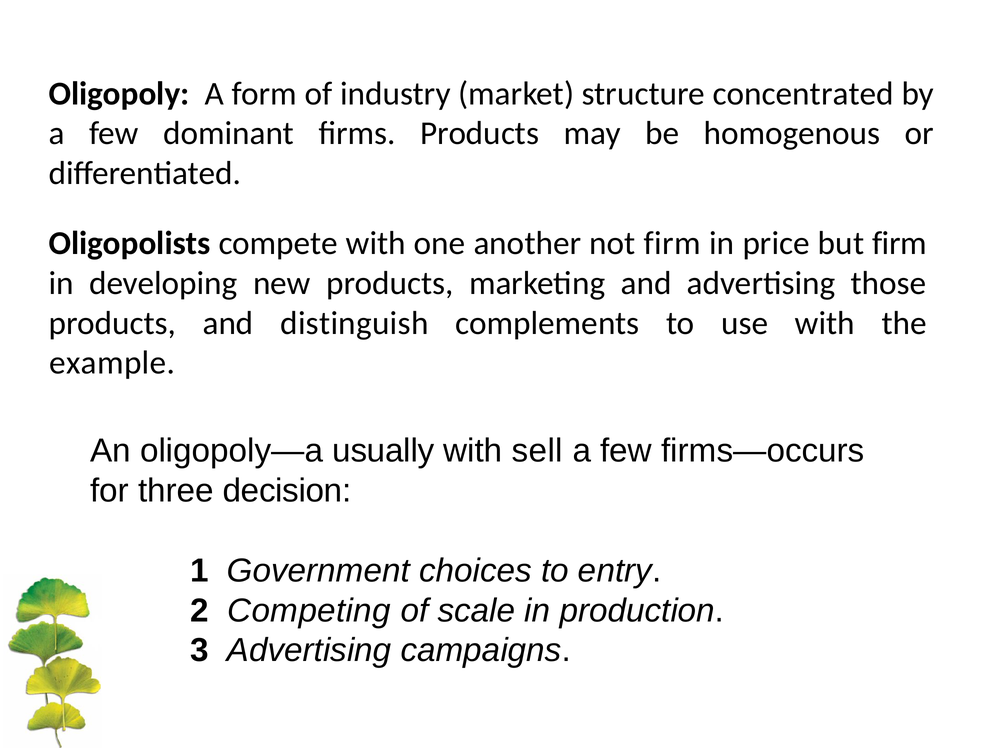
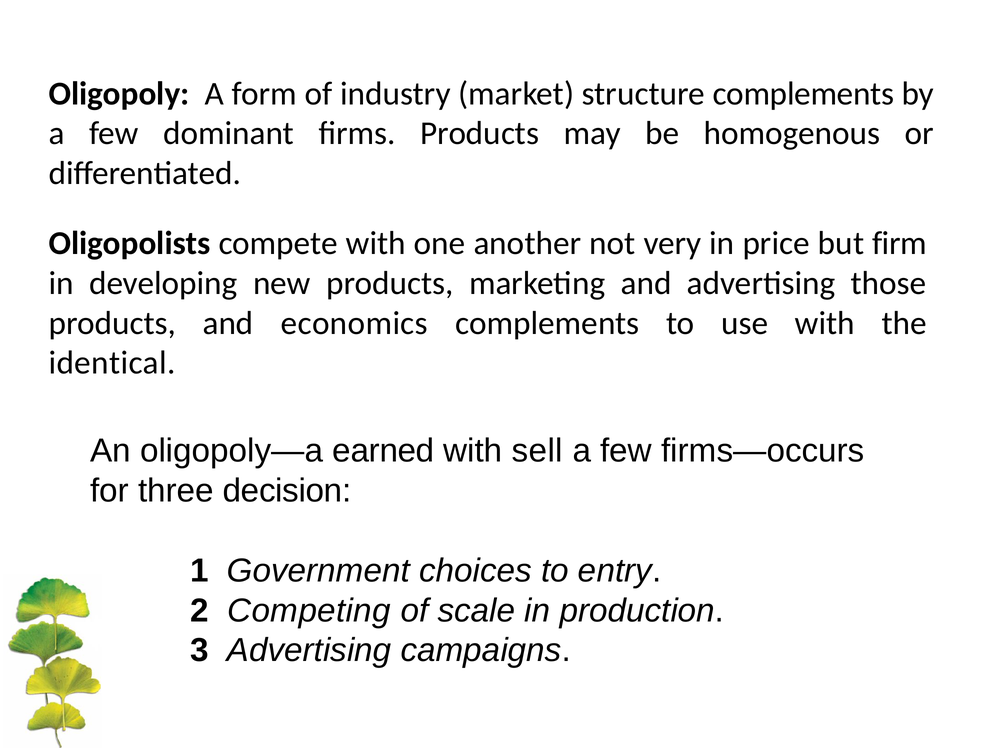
structure concentrated: concentrated -> complements (803, 94)
not firm: firm -> very (672, 243)
distinguish: distinguish -> economics (354, 323)
example: example -> identical (112, 363)
usually: usually -> earned (383, 451)
